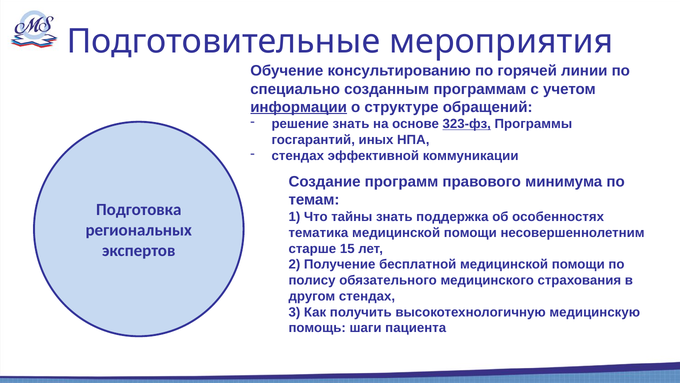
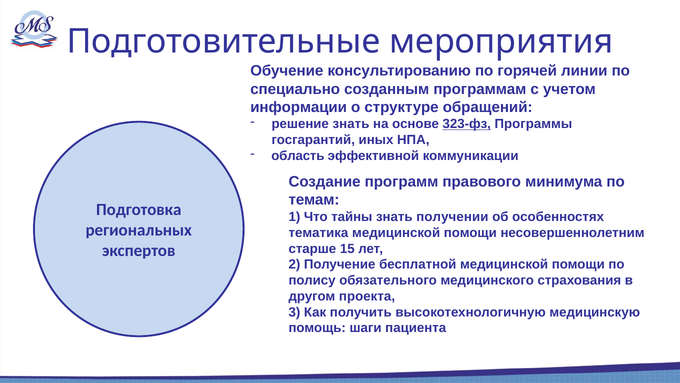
информации underline: present -> none (299, 107)
стендах: стендах -> область (298, 156)
поддержка: поддержка -> получении (452, 217)
другом стендах: стендах -> проекта (367, 296)
